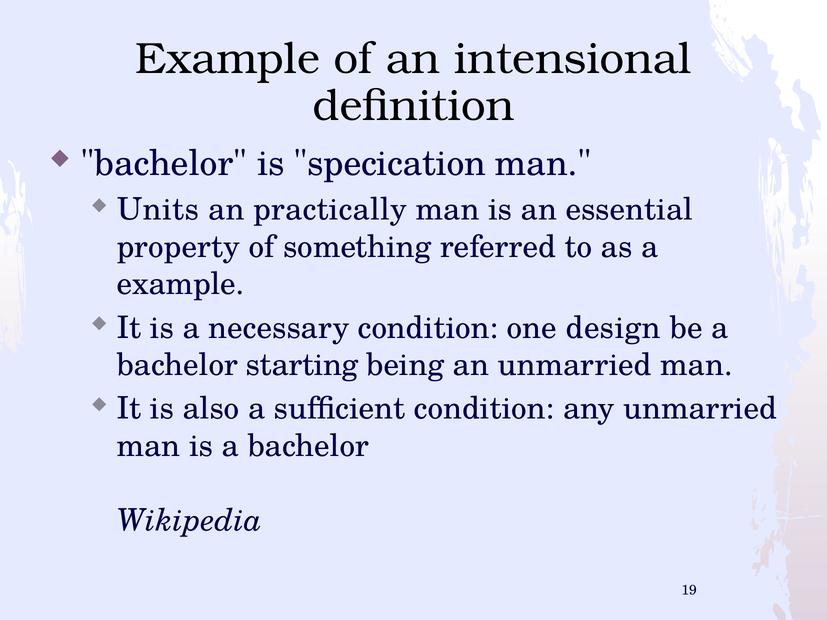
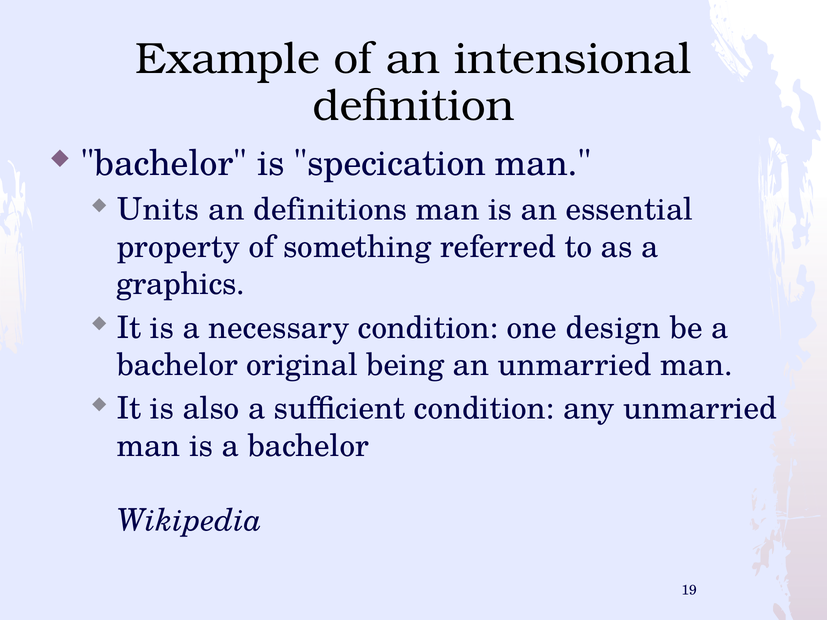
practically: practically -> definitions (330, 210)
example: example -> graphics (181, 284)
starting: starting -> original (302, 365)
